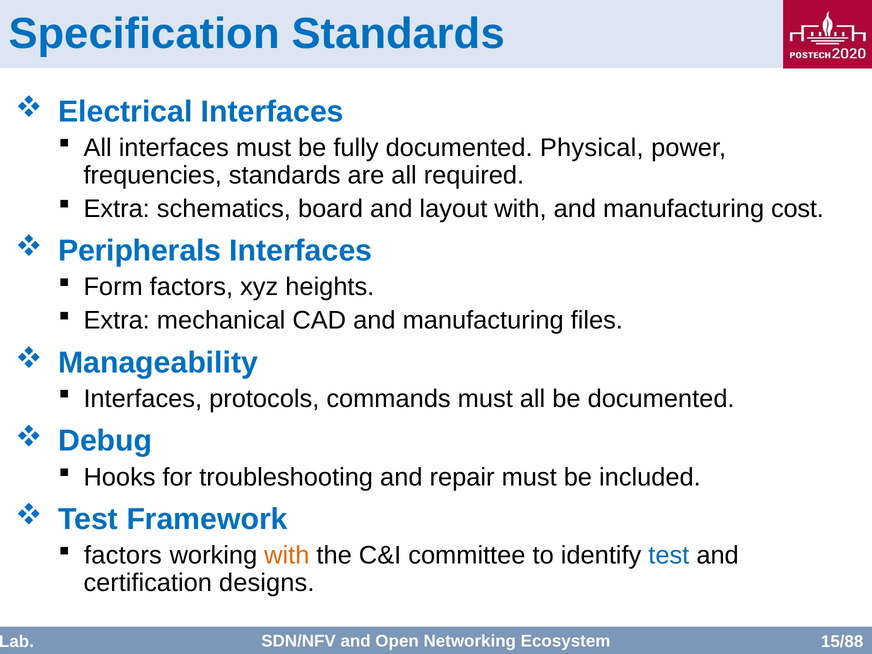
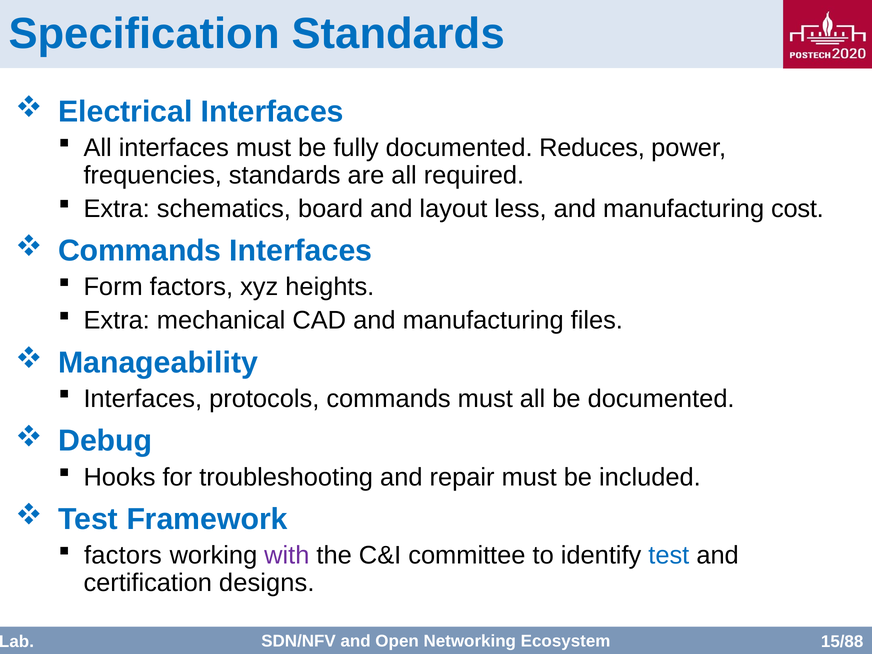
Physical: Physical -> Reduces (592, 148)
layout with: with -> less (520, 209)
Peripherals: Peripherals -> Commands (140, 251)
with colour: orange -> purple (287, 555)
